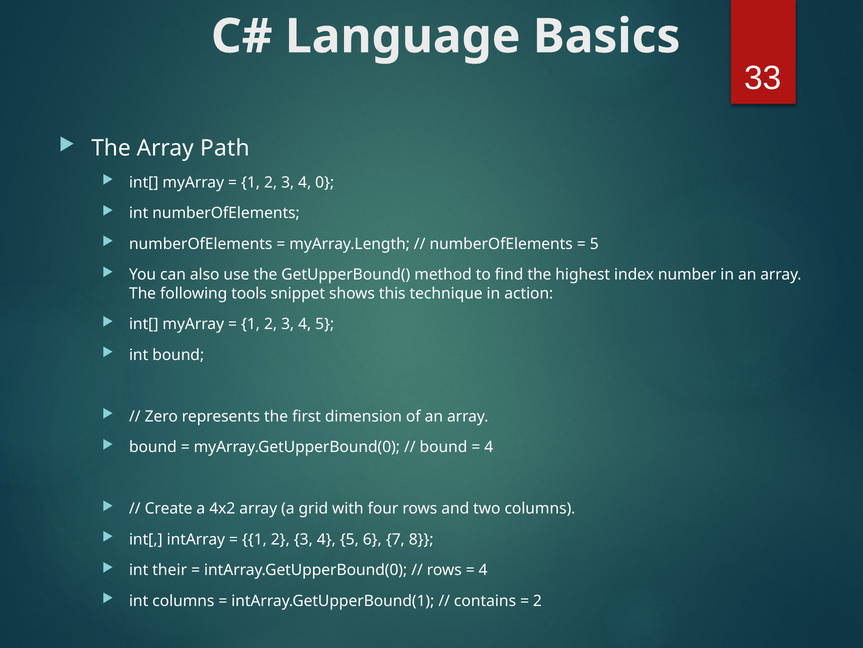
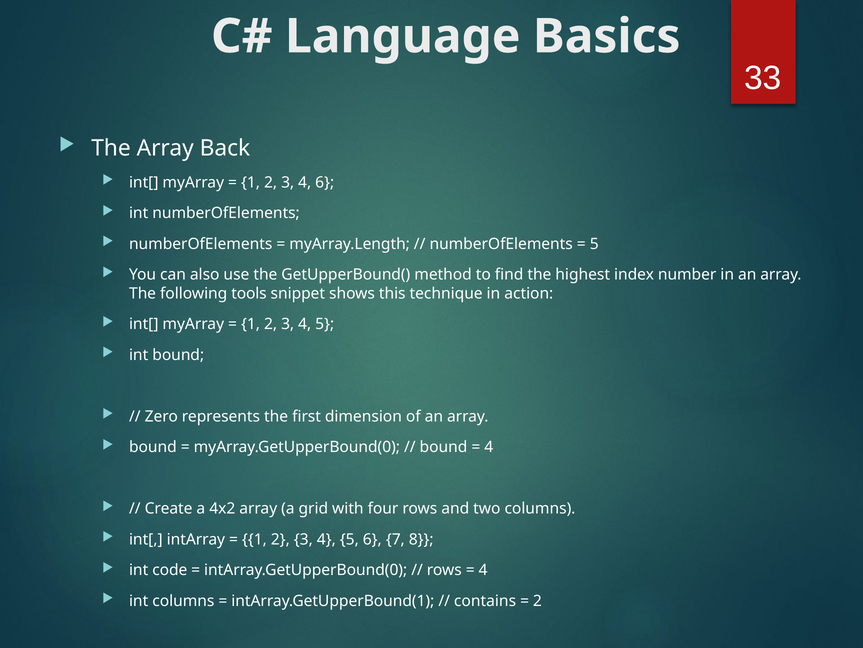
Path: Path -> Back (225, 148)
4 0: 0 -> 6 (325, 182)
their: their -> code (170, 570)
